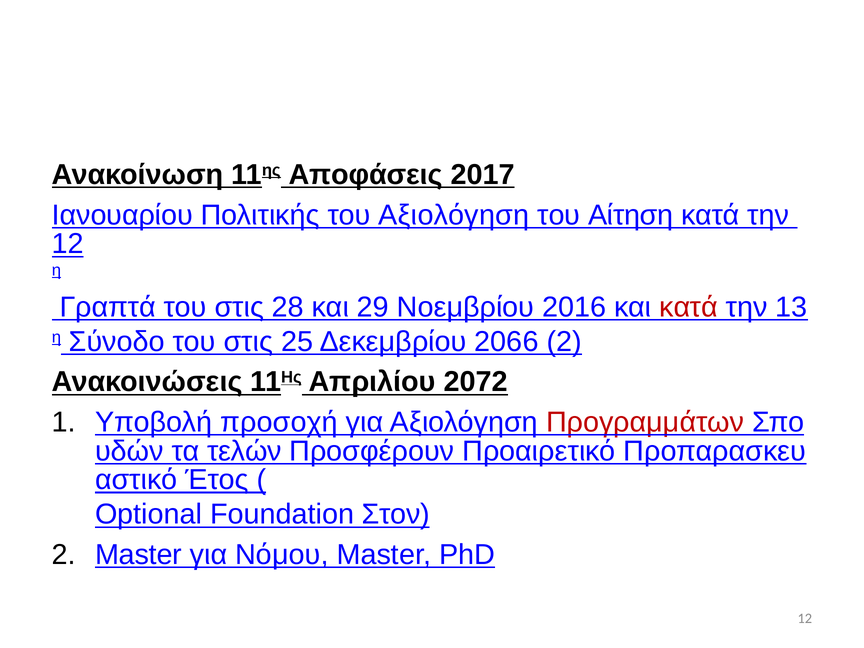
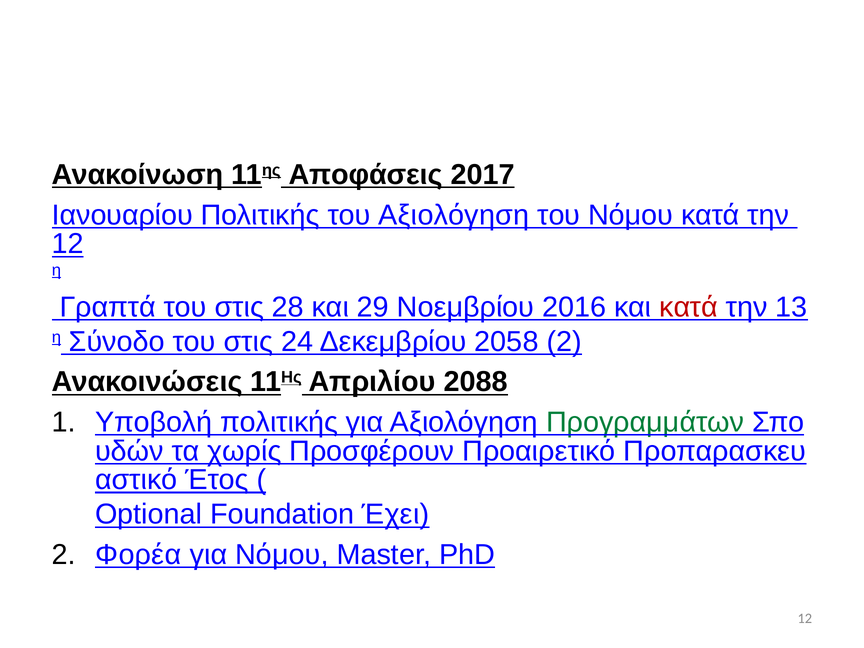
του Αίτηση: Αίτηση -> Νόμου (631, 215)
25: 25 -> 24 (297, 342)
2066: 2066 -> 2058 (506, 342)
2072: 2072 -> 2088 (476, 382)
Υποβολή προσοχή: προσοχή -> πολιτικής (279, 422)
Προγραμμάτων colour: red -> green (645, 422)
τελών: τελών -> χωρίς (244, 451)
Στον: Στον -> Έχει (396, 514)
2 Master: Master -> Φορέα (138, 555)
